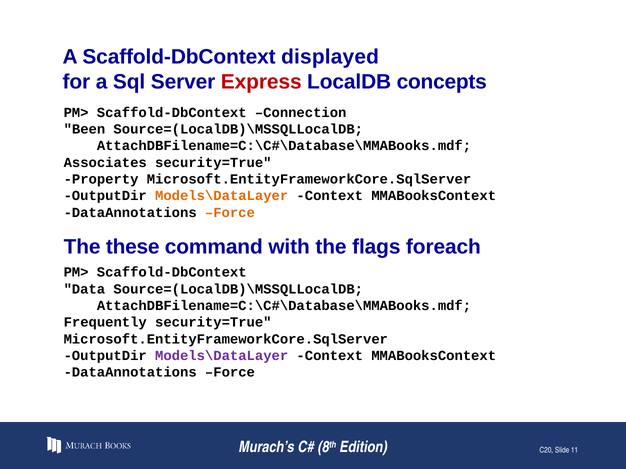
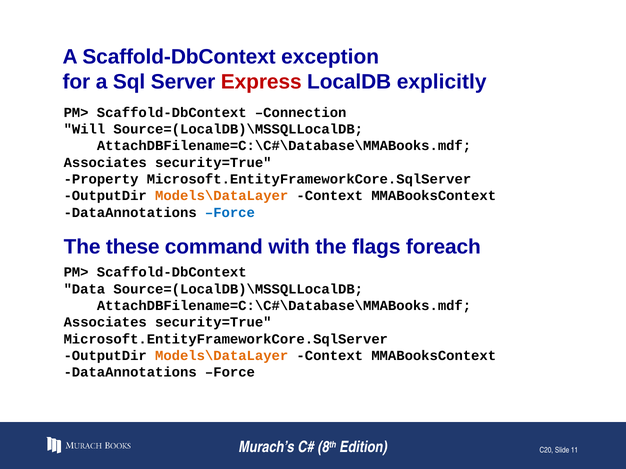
displayed: displayed -> exception (330, 57)
concepts: concepts -> explicitly (442, 82)
Been: Been -> Will (84, 129)
Force colour: orange -> blue (230, 213)
Frequently: Frequently -> Associates (105, 323)
Models\DataLayer colour: purple -> orange (222, 356)
